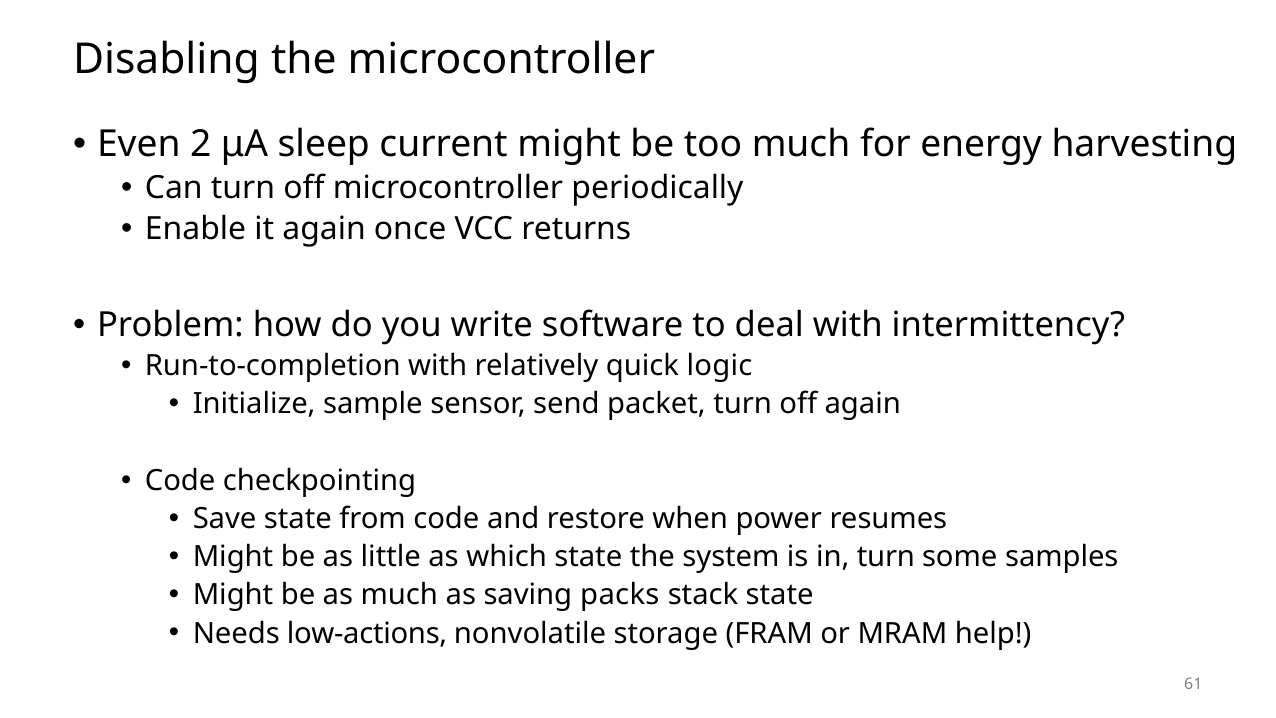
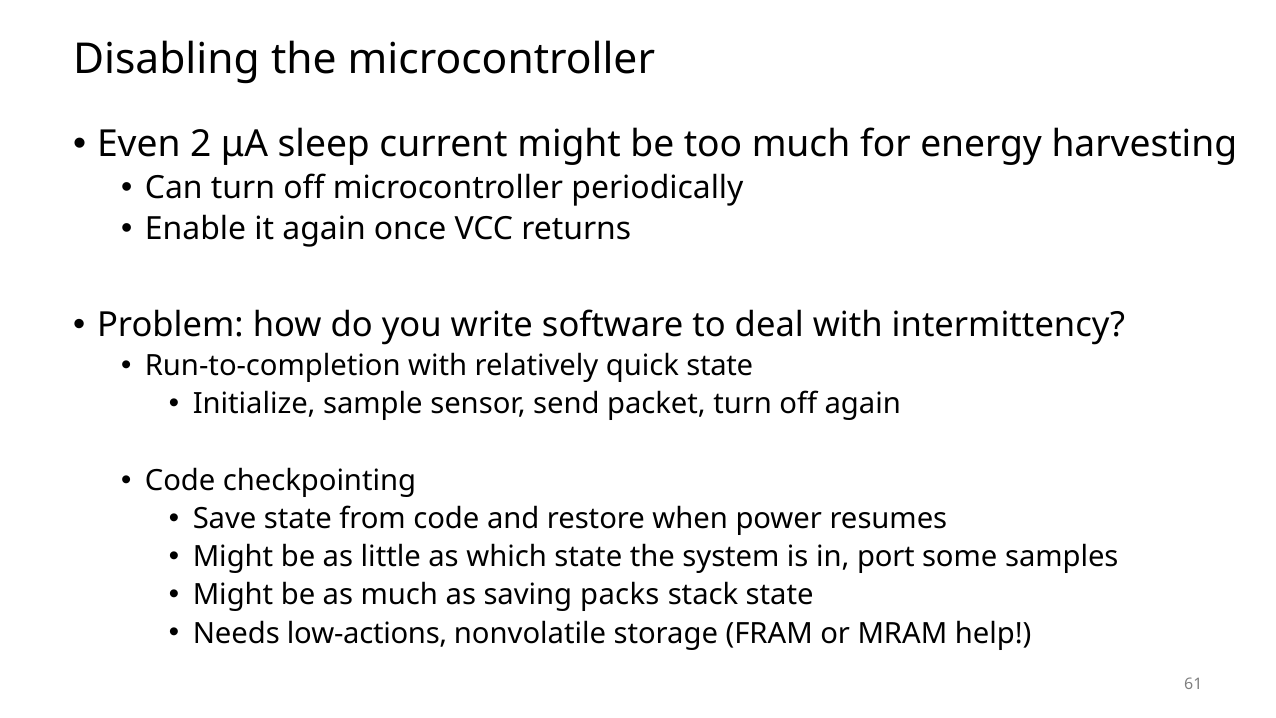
quick logic: logic -> state (720, 366)
in turn: turn -> port (886, 557)
